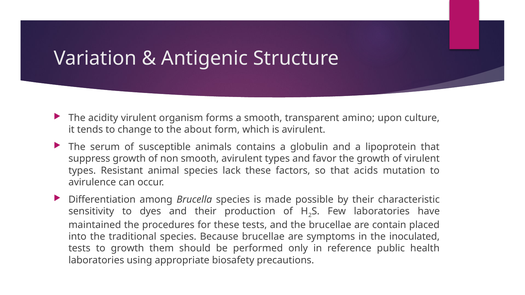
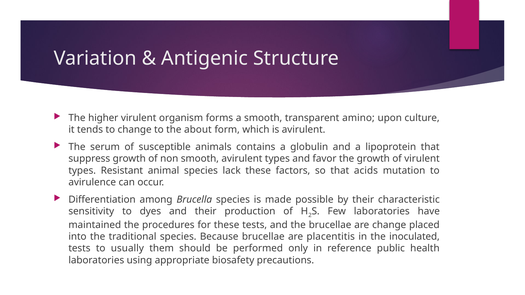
acidity: acidity -> higher (103, 118)
are contain: contain -> change (389, 225)
symptoms: symptoms -> placentitis (331, 237)
to growth: growth -> usually (127, 249)
